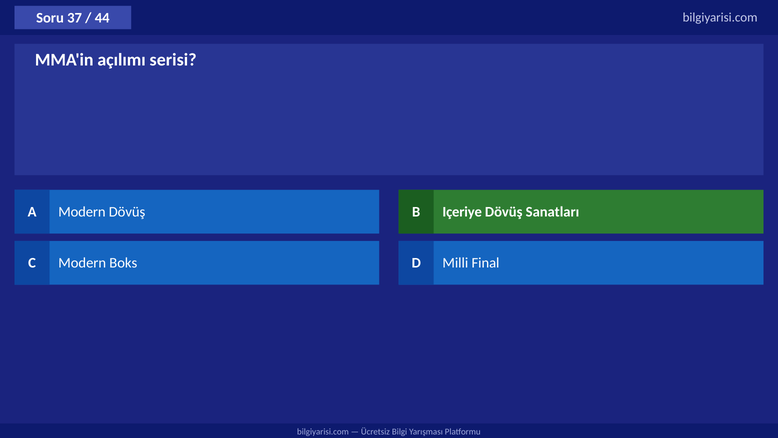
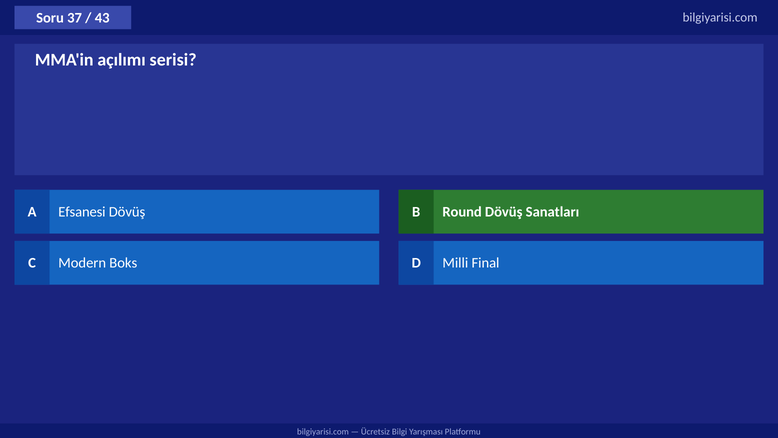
44: 44 -> 43 (102, 18)
A Modern: Modern -> Efsanesi (82, 212)
Içeriye: Içeriye -> Round (462, 212)
